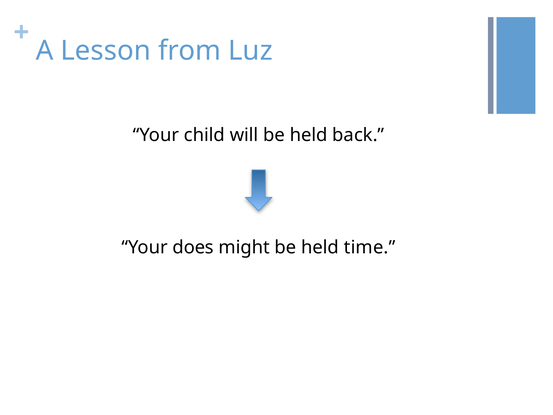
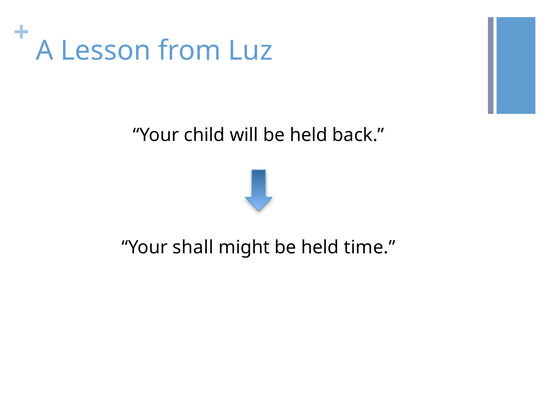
does: does -> shall (193, 247)
